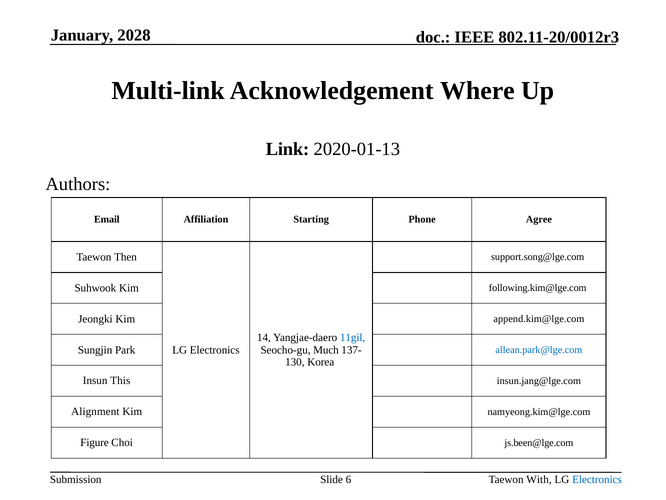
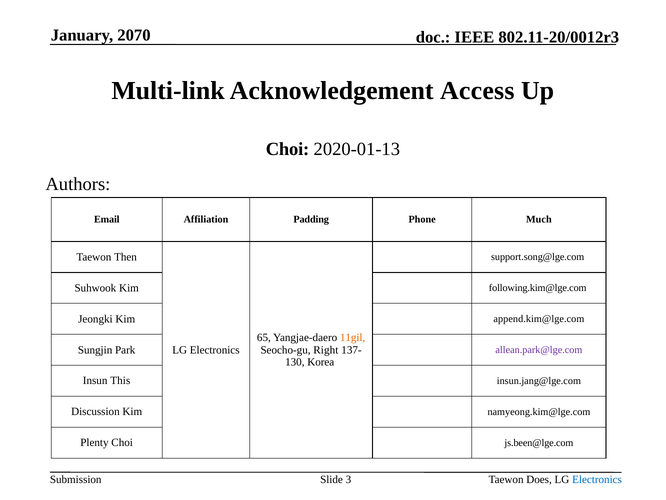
2028: 2028 -> 2070 (134, 35)
Where: Where -> Access (477, 91)
Link: Link -> Choi (288, 149)
Starting: Starting -> Padding (311, 219)
Agree: Agree -> Much (539, 219)
14: 14 -> 65 (264, 337)
11gil colour: blue -> orange (353, 337)
Much: Much -> Right (326, 350)
allean.park@lge.com colour: blue -> purple (539, 350)
Alignment: Alignment -> Discussion (95, 411)
Figure: Figure -> Plenty (94, 442)
6: 6 -> 3 (348, 479)
With: With -> Does (539, 479)
